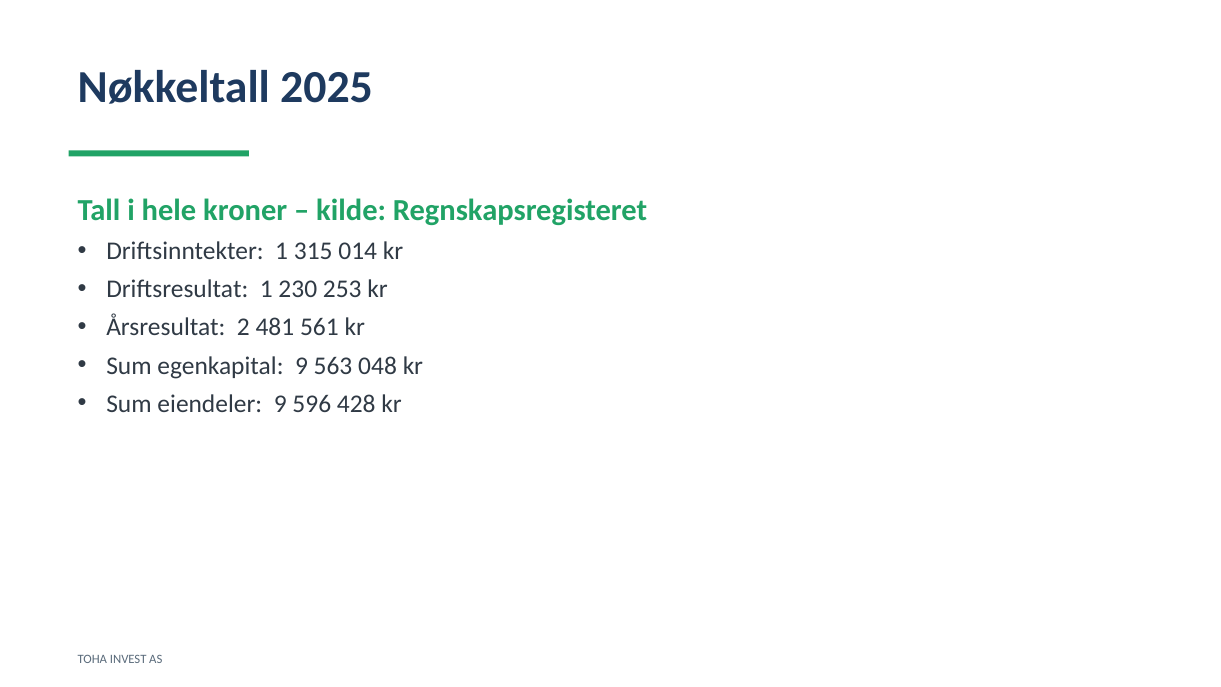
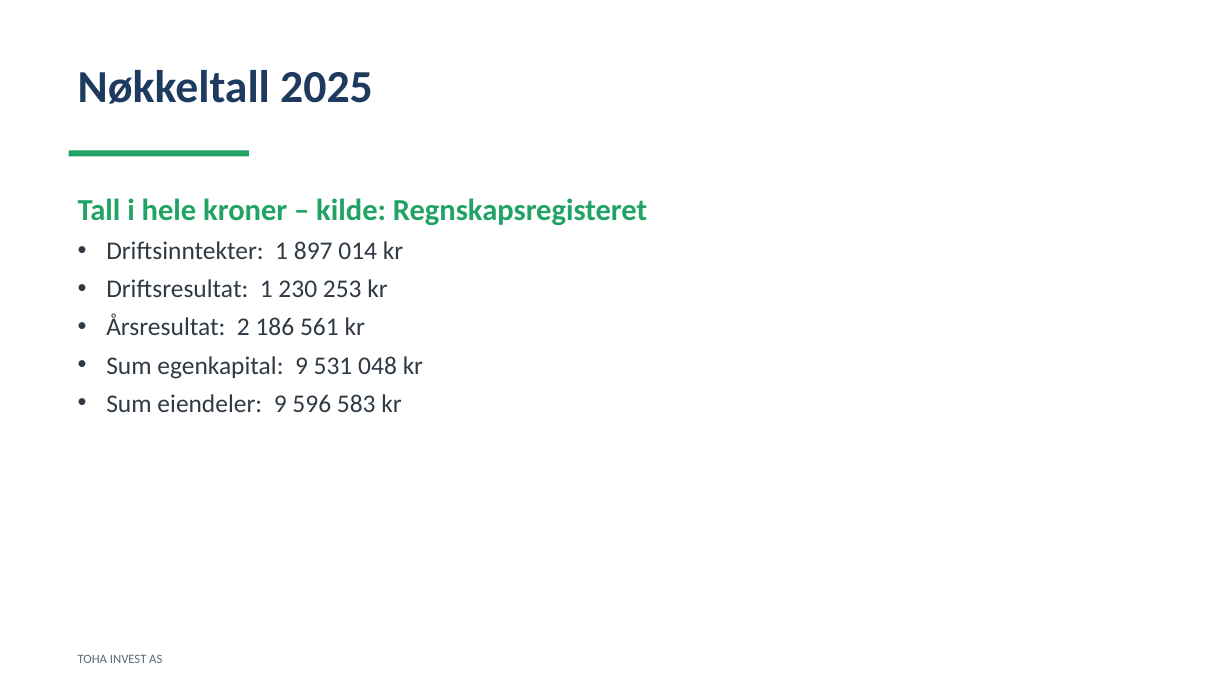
315: 315 -> 897 (313, 251)
481: 481 -> 186 (275, 327)
563: 563 -> 531 (333, 366)
428: 428 -> 583 (356, 404)
